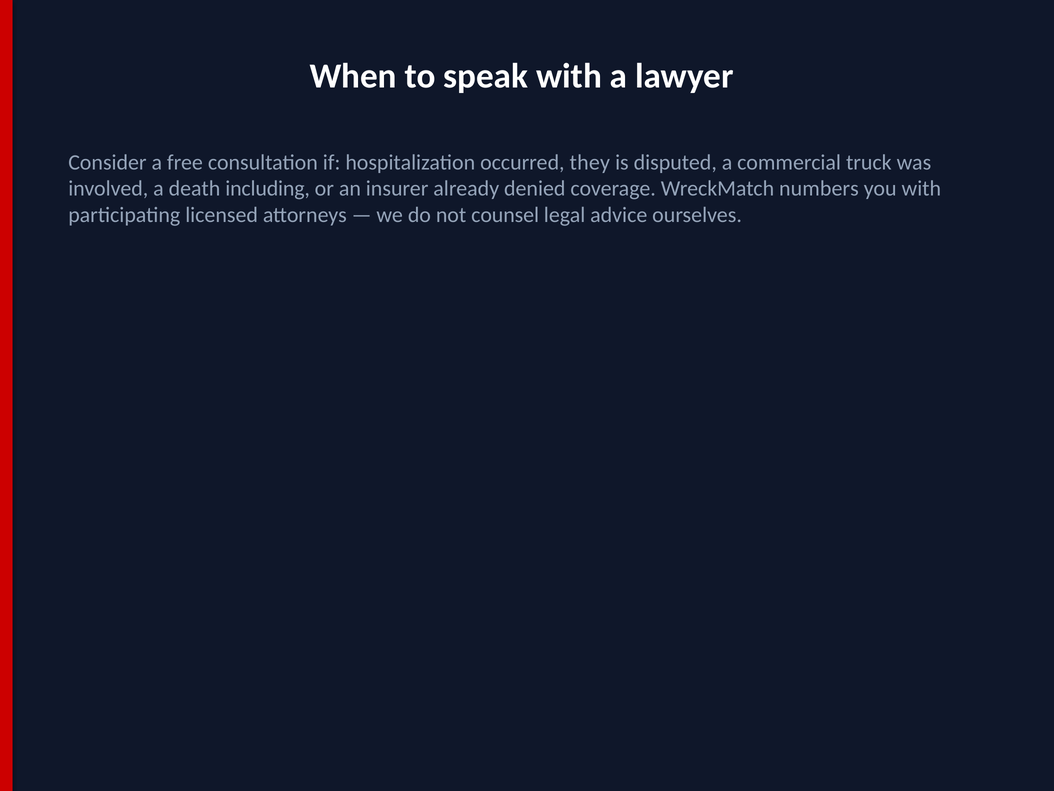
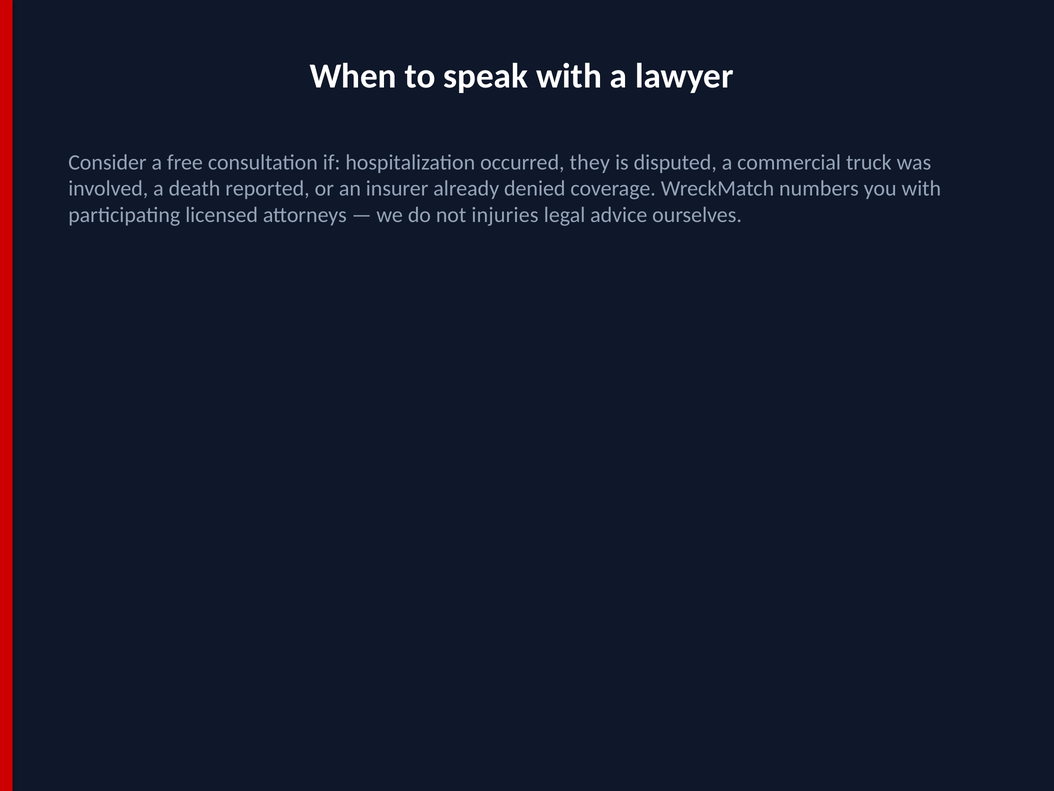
including: including -> reported (268, 189)
counsel: counsel -> injuries (505, 215)
